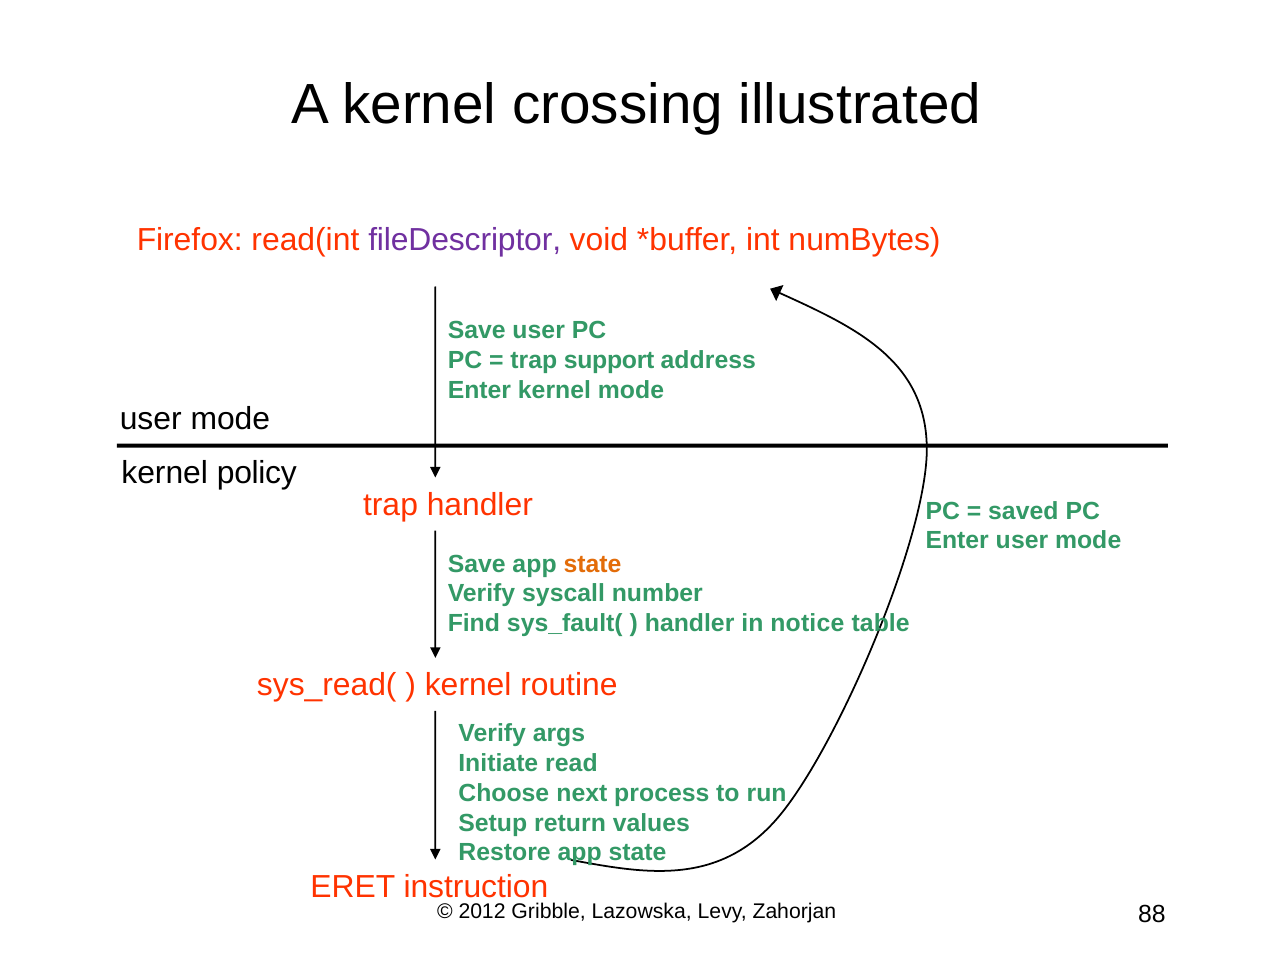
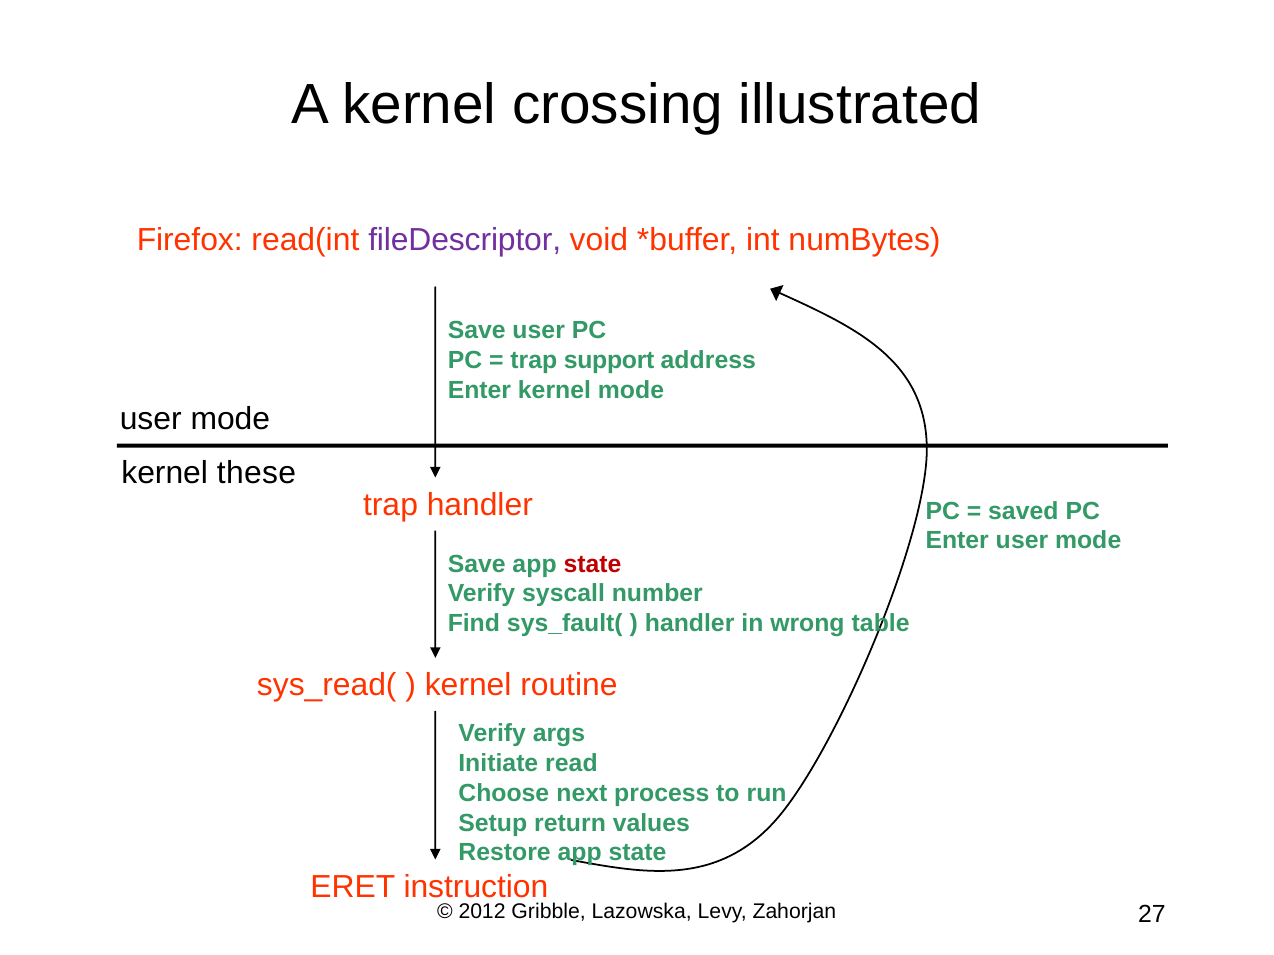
policy: policy -> these (257, 473)
state colour: orange -> red (593, 564)
notice: notice -> wrong (807, 624)
88: 88 -> 27 (1152, 915)
